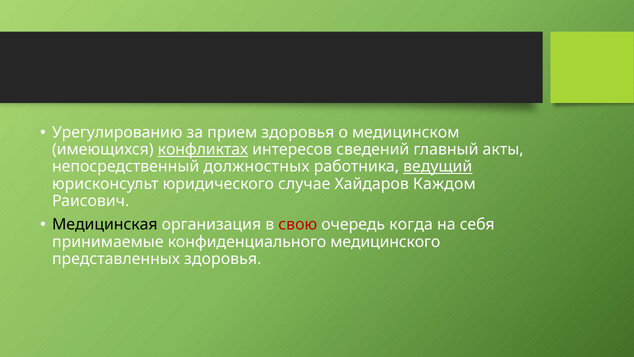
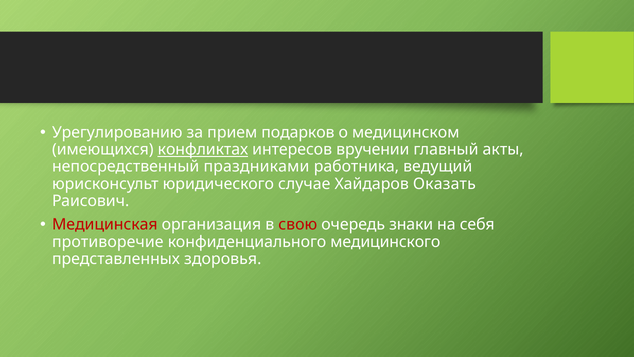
прием здоровья: здоровья -> подарков (298, 132)
сведений: сведений -> вручении (373, 149)
должностных: должностных -> праздниками (256, 167)
ведущий underline: present -> none (438, 167)
Каждом: Каждом -> Оказать (444, 184)
Медицинская colour: black -> red (105, 225)
когда: когда -> знаки (411, 225)
принимаемые: принимаемые -> противоречие (108, 242)
